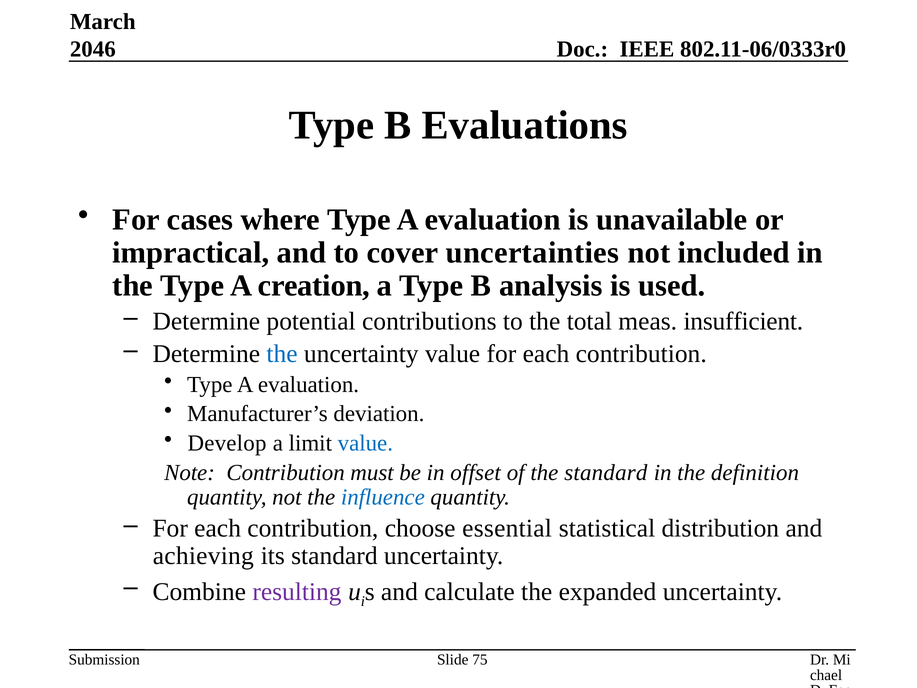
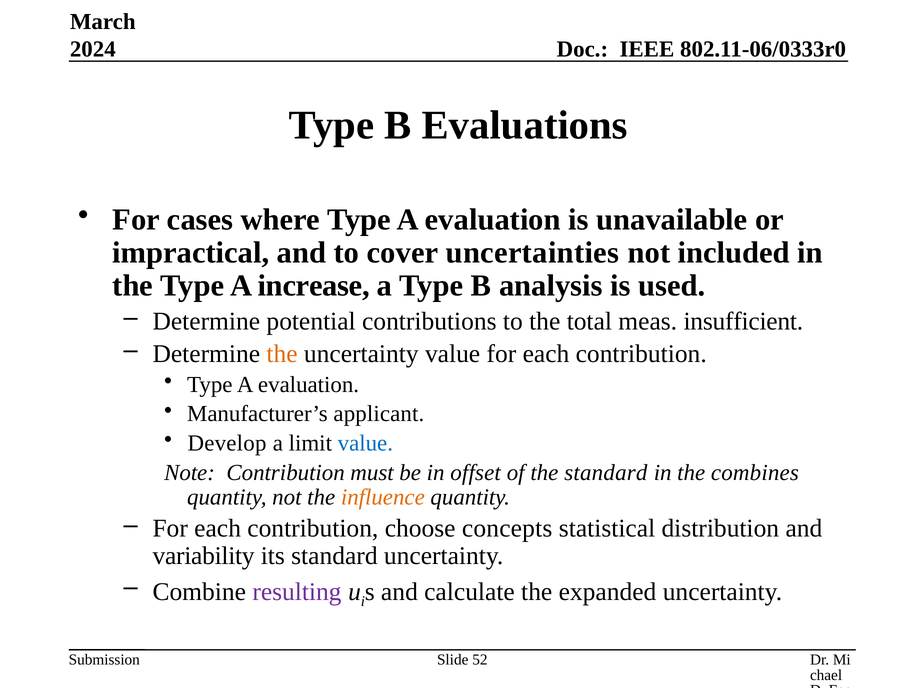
2046: 2046 -> 2024 (93, 49)
creation: creation -> increase (314, 286)
the colour: blue -> orange (282, 354)
deviation: deviation -> applicant (379, 414)
definition: definition -> combines (755, 472)
influence colour: blue -> orange (383, 497)
essential: essential -> concepts (507, 528)
achieving: achieving -> variability (204, 556)
75: 75 -> 52 (480, 660)
